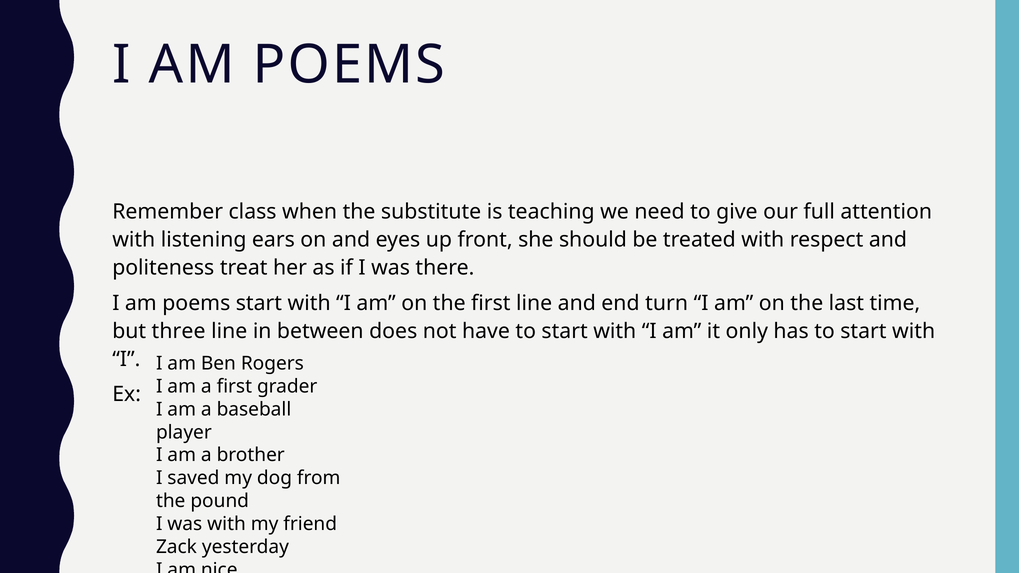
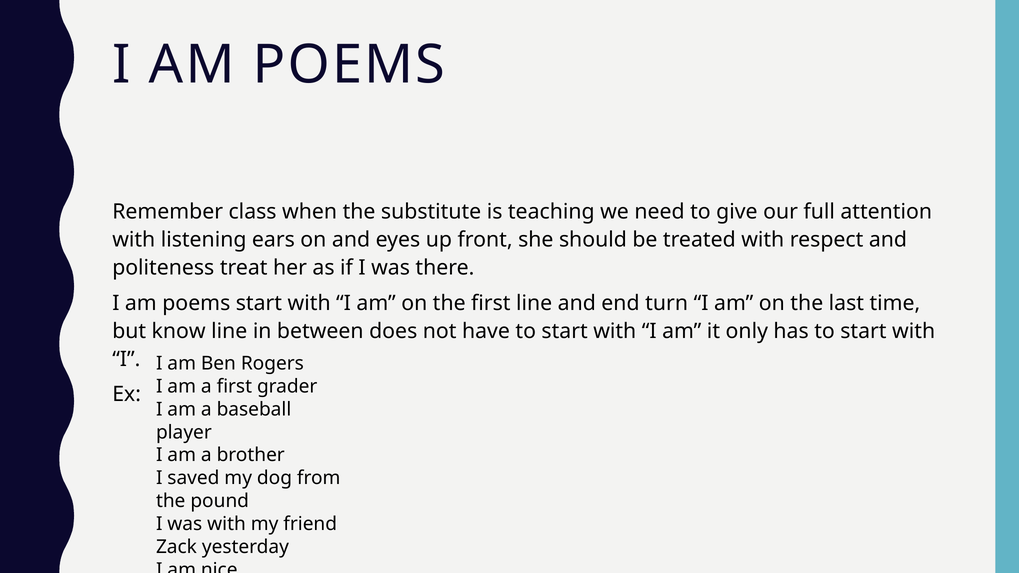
three: three -> know (179, 331)
